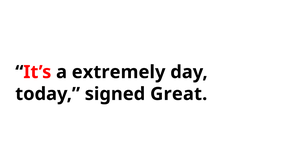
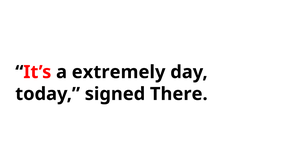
Great: Great -> There (179, 94)
